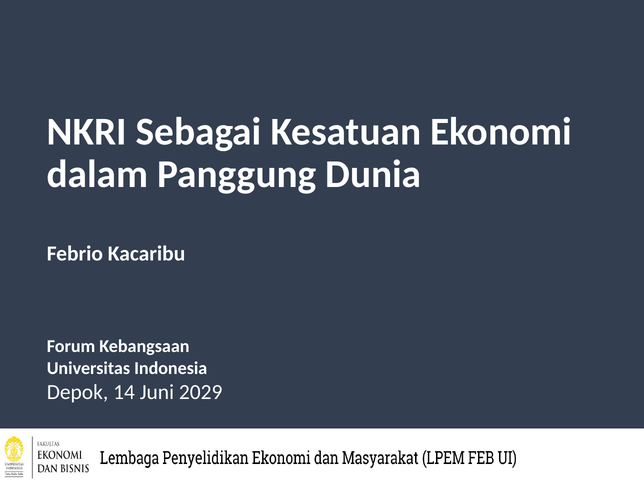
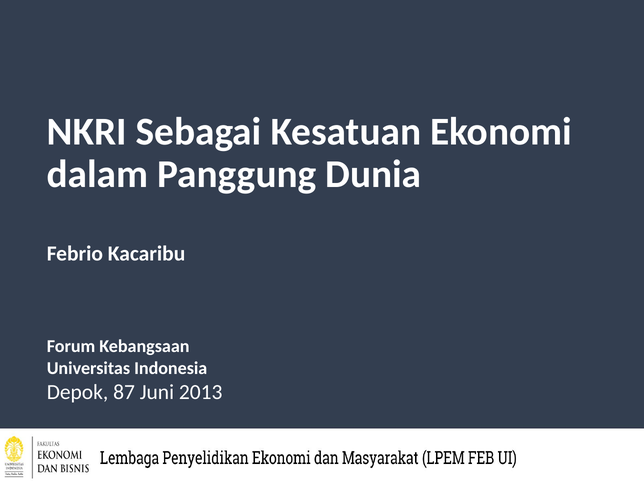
14: 14 -> 87 (124, 392)
2029: 2029 -> 2013 (201, 392)
